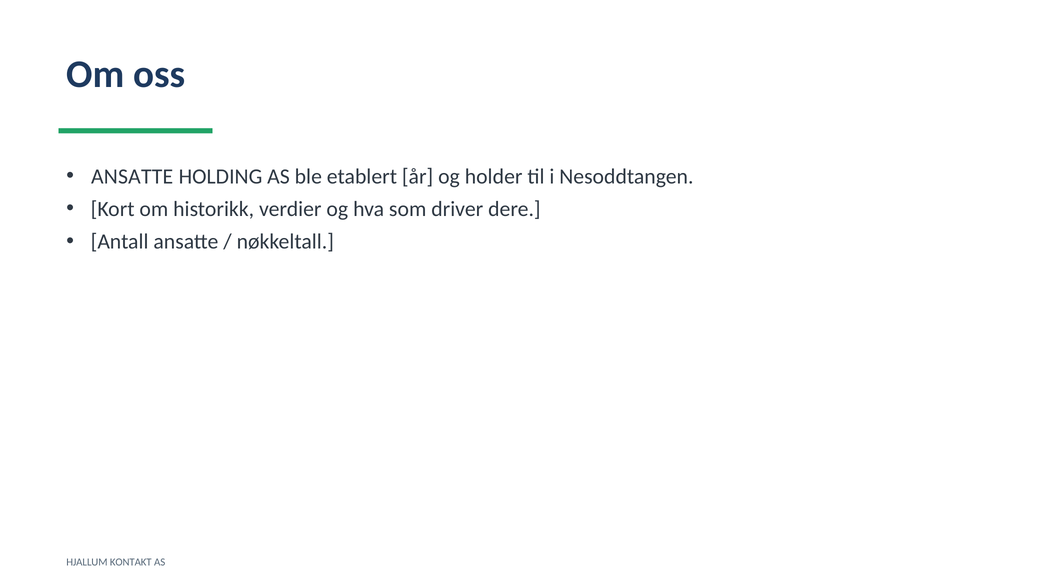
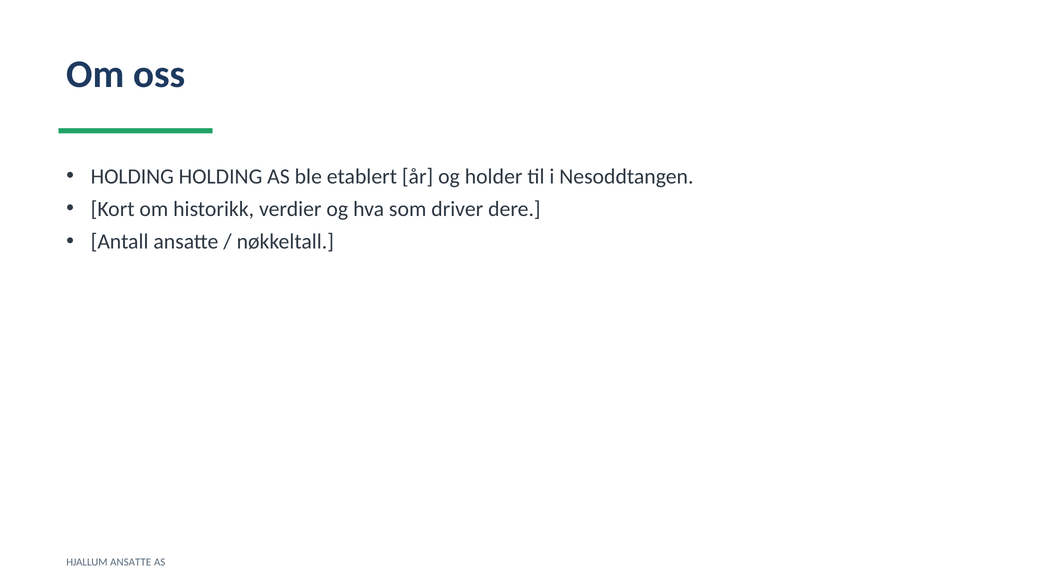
ANSATTE: ANSATTE -> HOLDING (132, 176)
HJALLUM KONTAKT: KONTAKT -> ANSATTE (131, 562)
